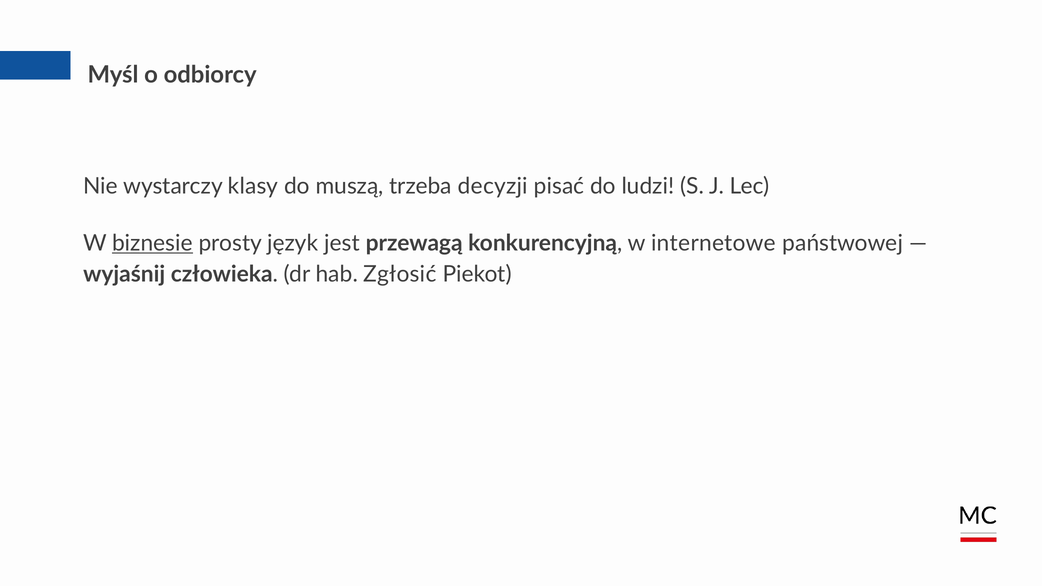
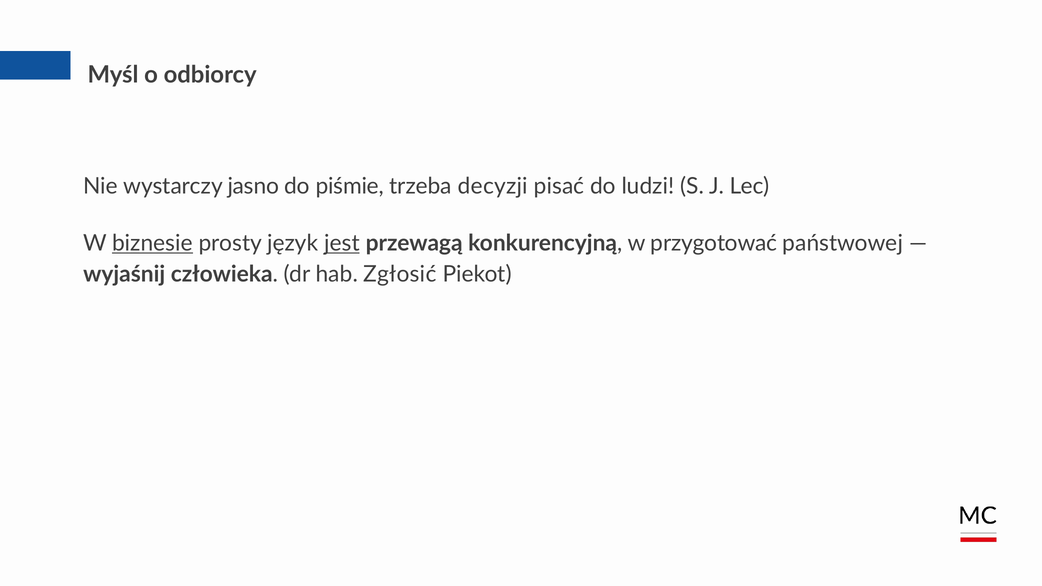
klasy: klasy -> jasno (253, 186)
muszą: muszą -> piśmie (350, 186)
jest underline: none -> present (342, 243)
internetowe: internetowe -> przygotować (714, 243)
